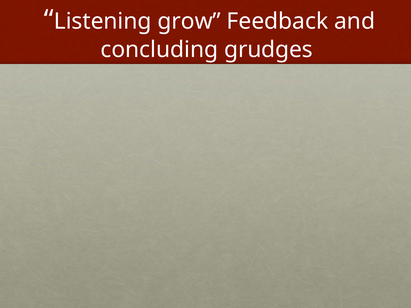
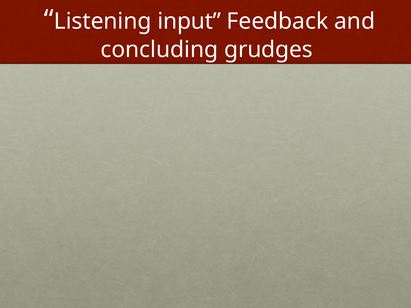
grow: grow -> input (189, 21)
